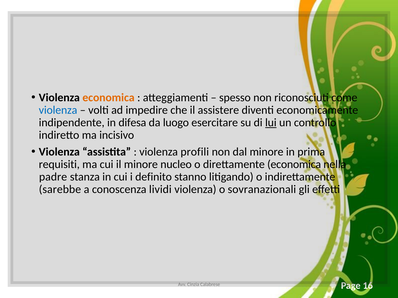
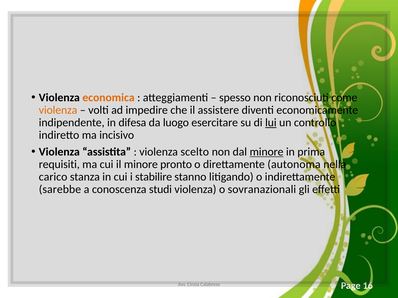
violenza colour: blue -> orange (58, 110)
profili: profili -> scelto (195, 152)
minore underline: none -> present (267, 152)
nucleo: nucleo -> pronto (176, 165)
direttamente economica: economica -> autonoma (294, 165)
padre: padre -> carico (53, 177)
definito: definito -> stabilire (154, 177)
lividi: lividi -> studi (160, 190)
